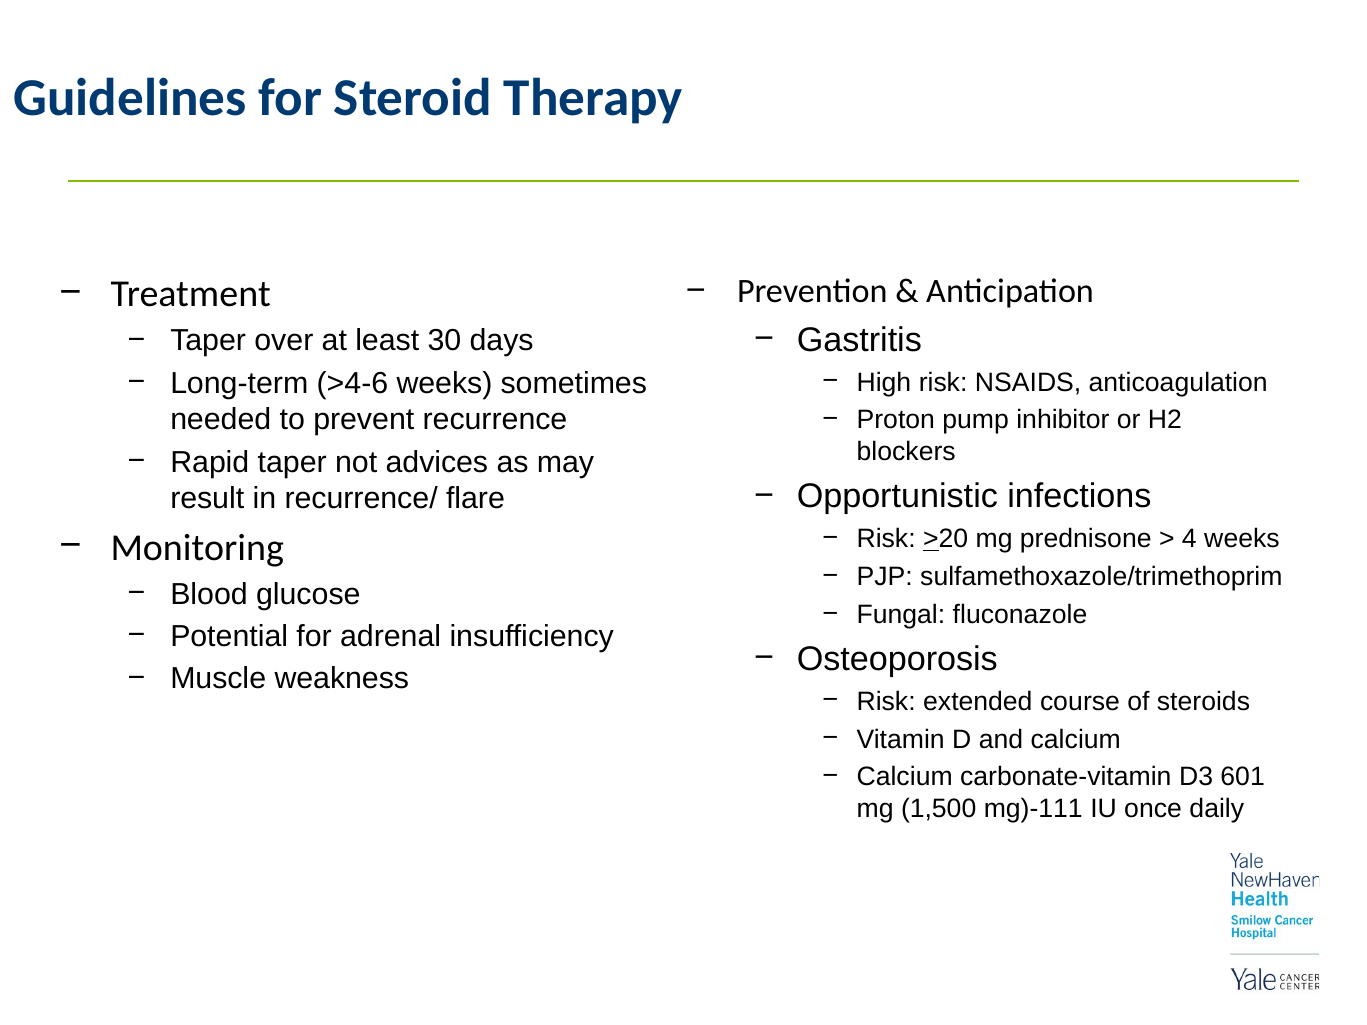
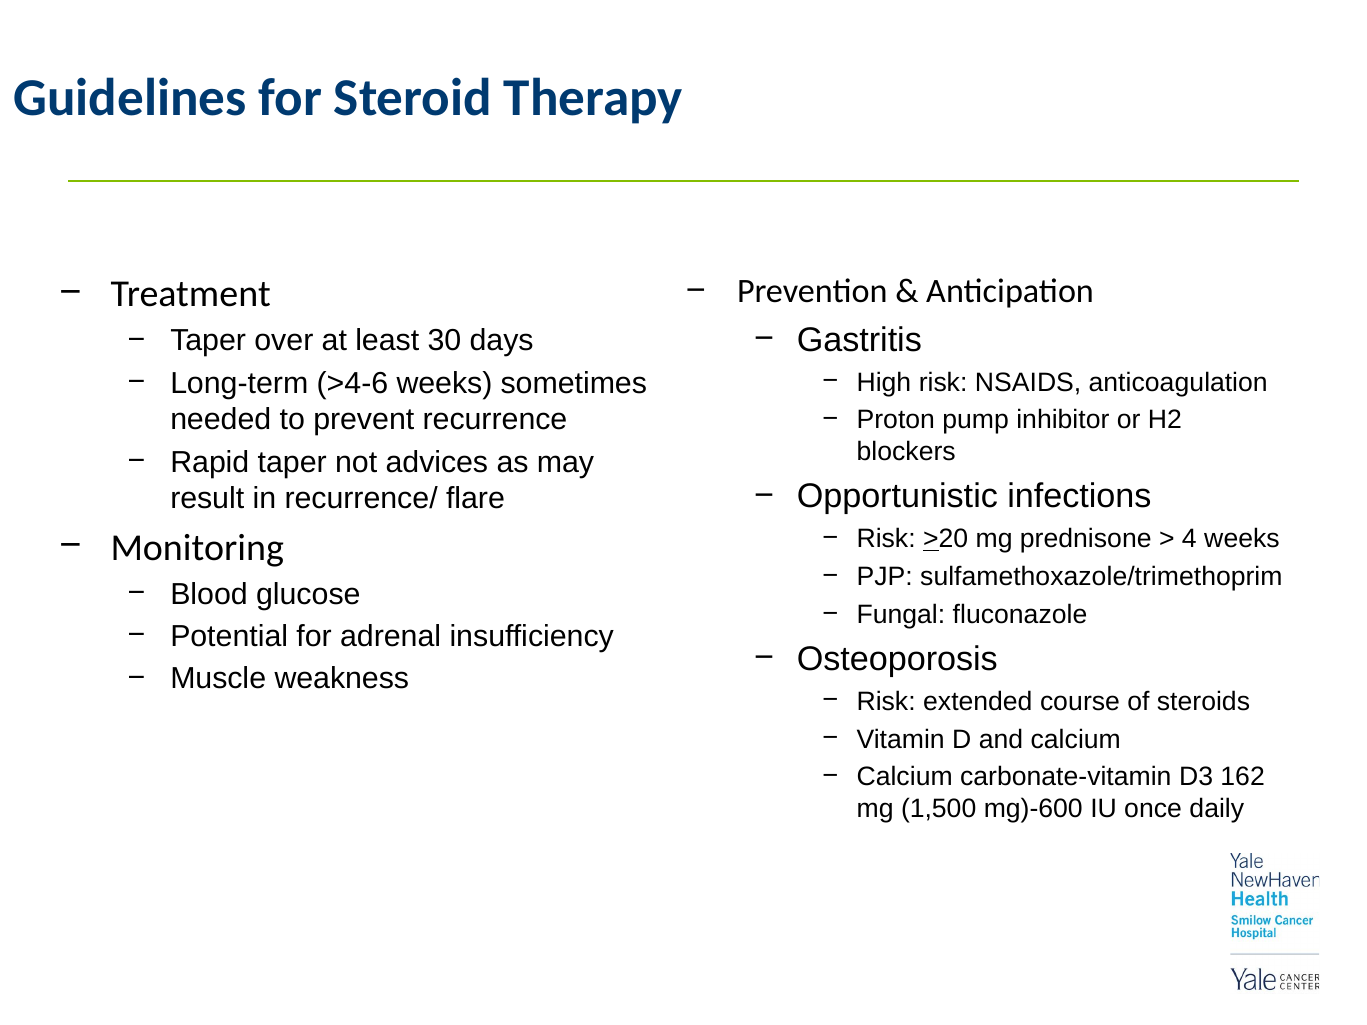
601: 601 -> 162 (1243, 777)
mg)-111: mg)-111 -> mg)-600 (1033, 809)
